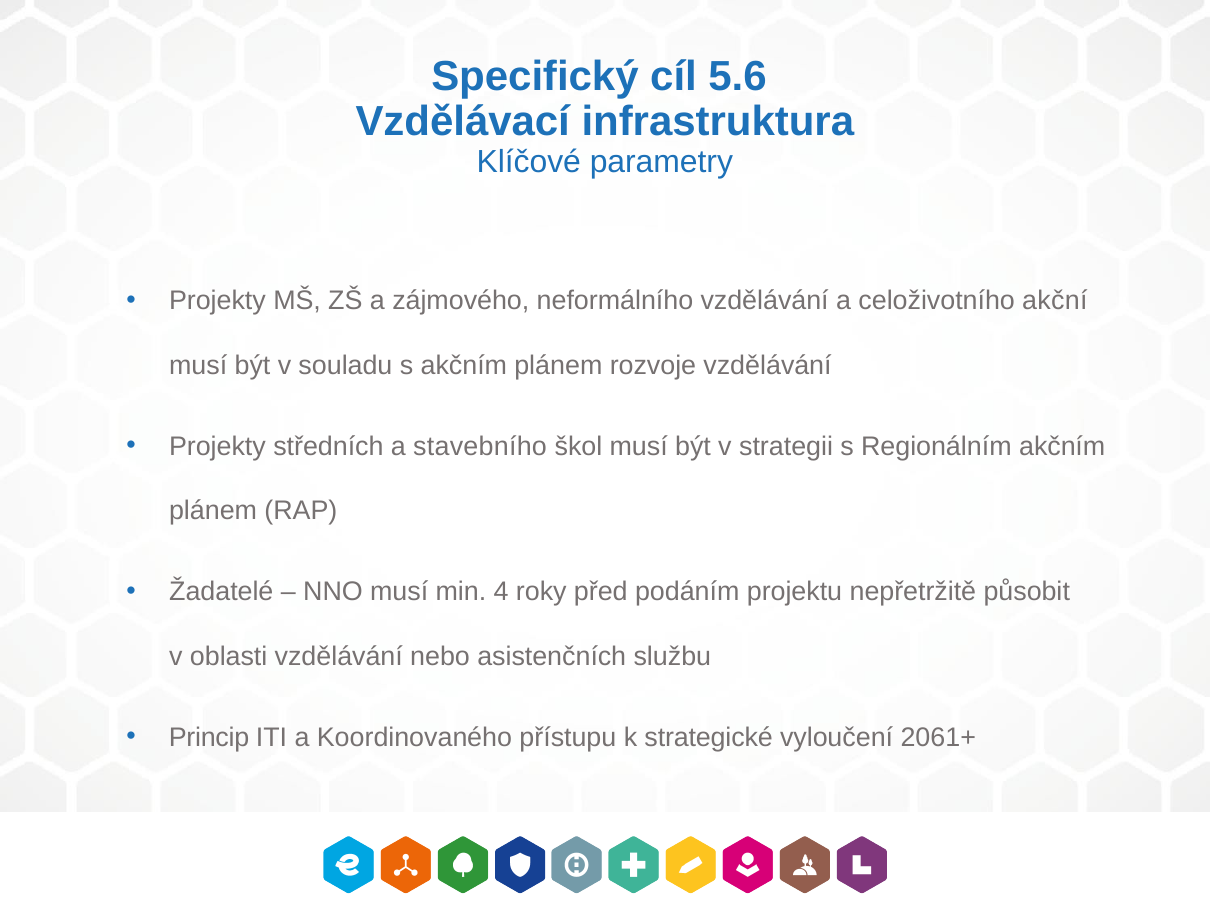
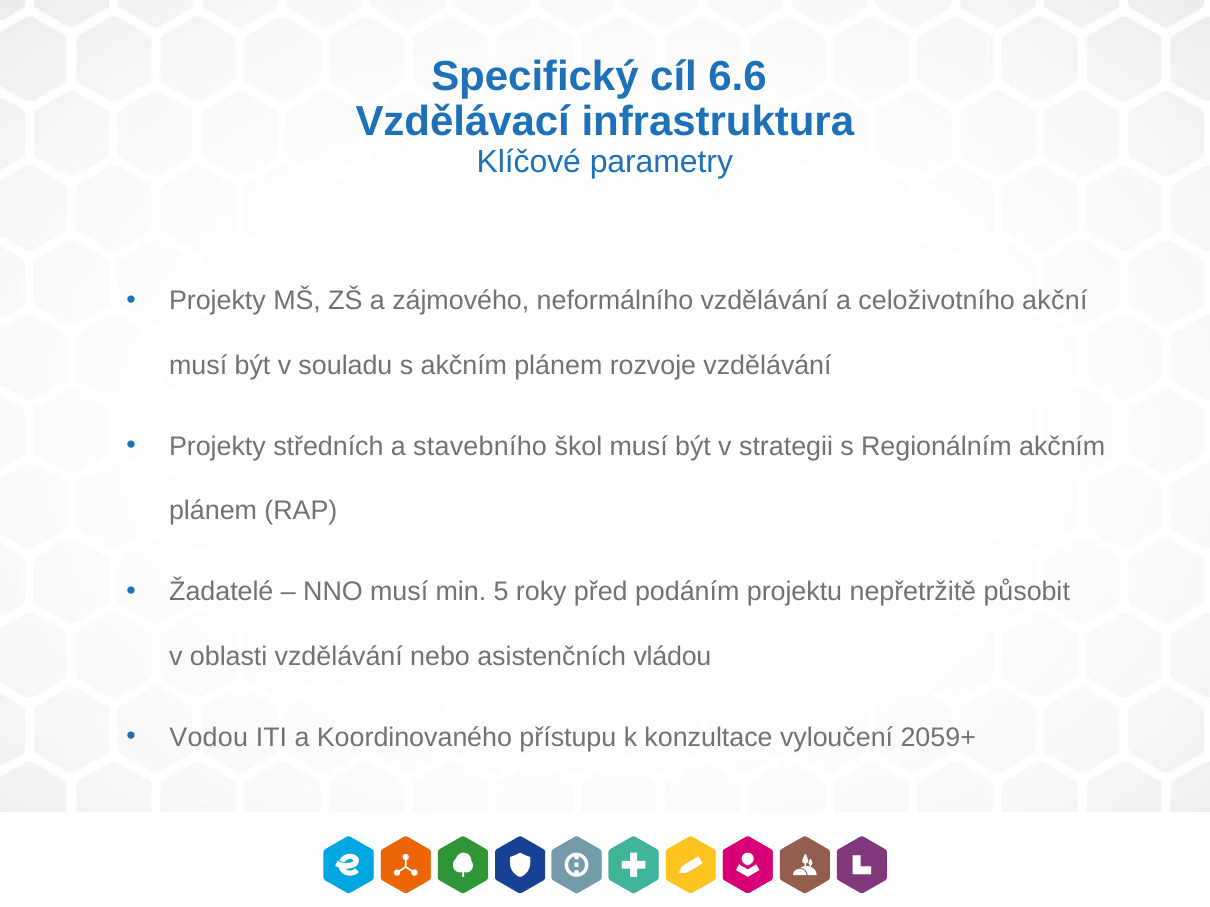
5.6: 5.6 -> 6.6 (738, 77)
4: 4 -> 5 (501, 592)
službu: službu -> vládou (672, 657)
Princip: Princip -> Vodou (209, 738)
strategické: strategické -> konzultace (709, 738)
2061+: 2061+ -> 2059+ (938, 738)
